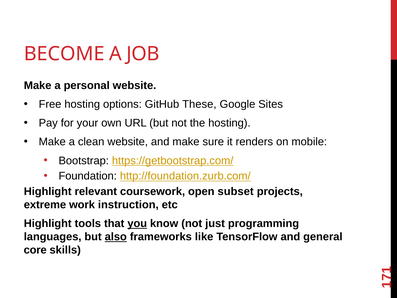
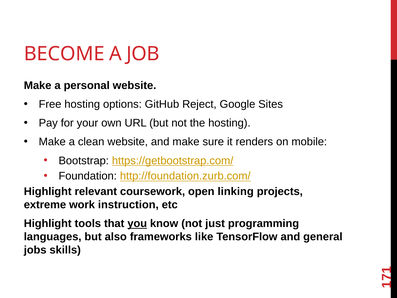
These: These -> Reject (199, 104)
subset: subset -> linking (236, 191)
also underline: present -> none (116, 237)
core: core -> jobs (35, 250)
